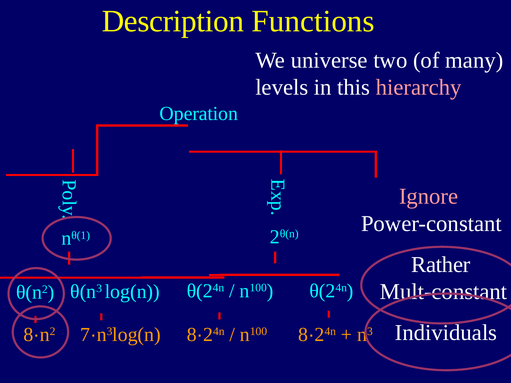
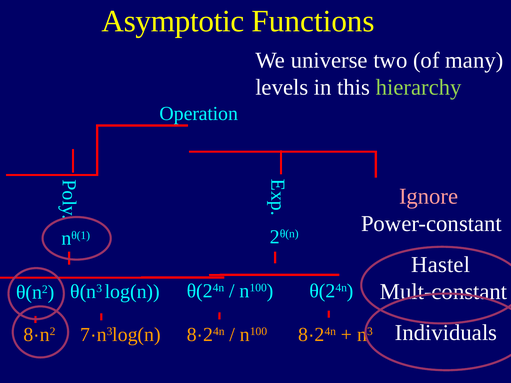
Description: Description -> Asymptotic (173, 21)
hierarchy colour: pink -> light green (419, 88)
Rather: Rather -> Hastel (441, 265)
